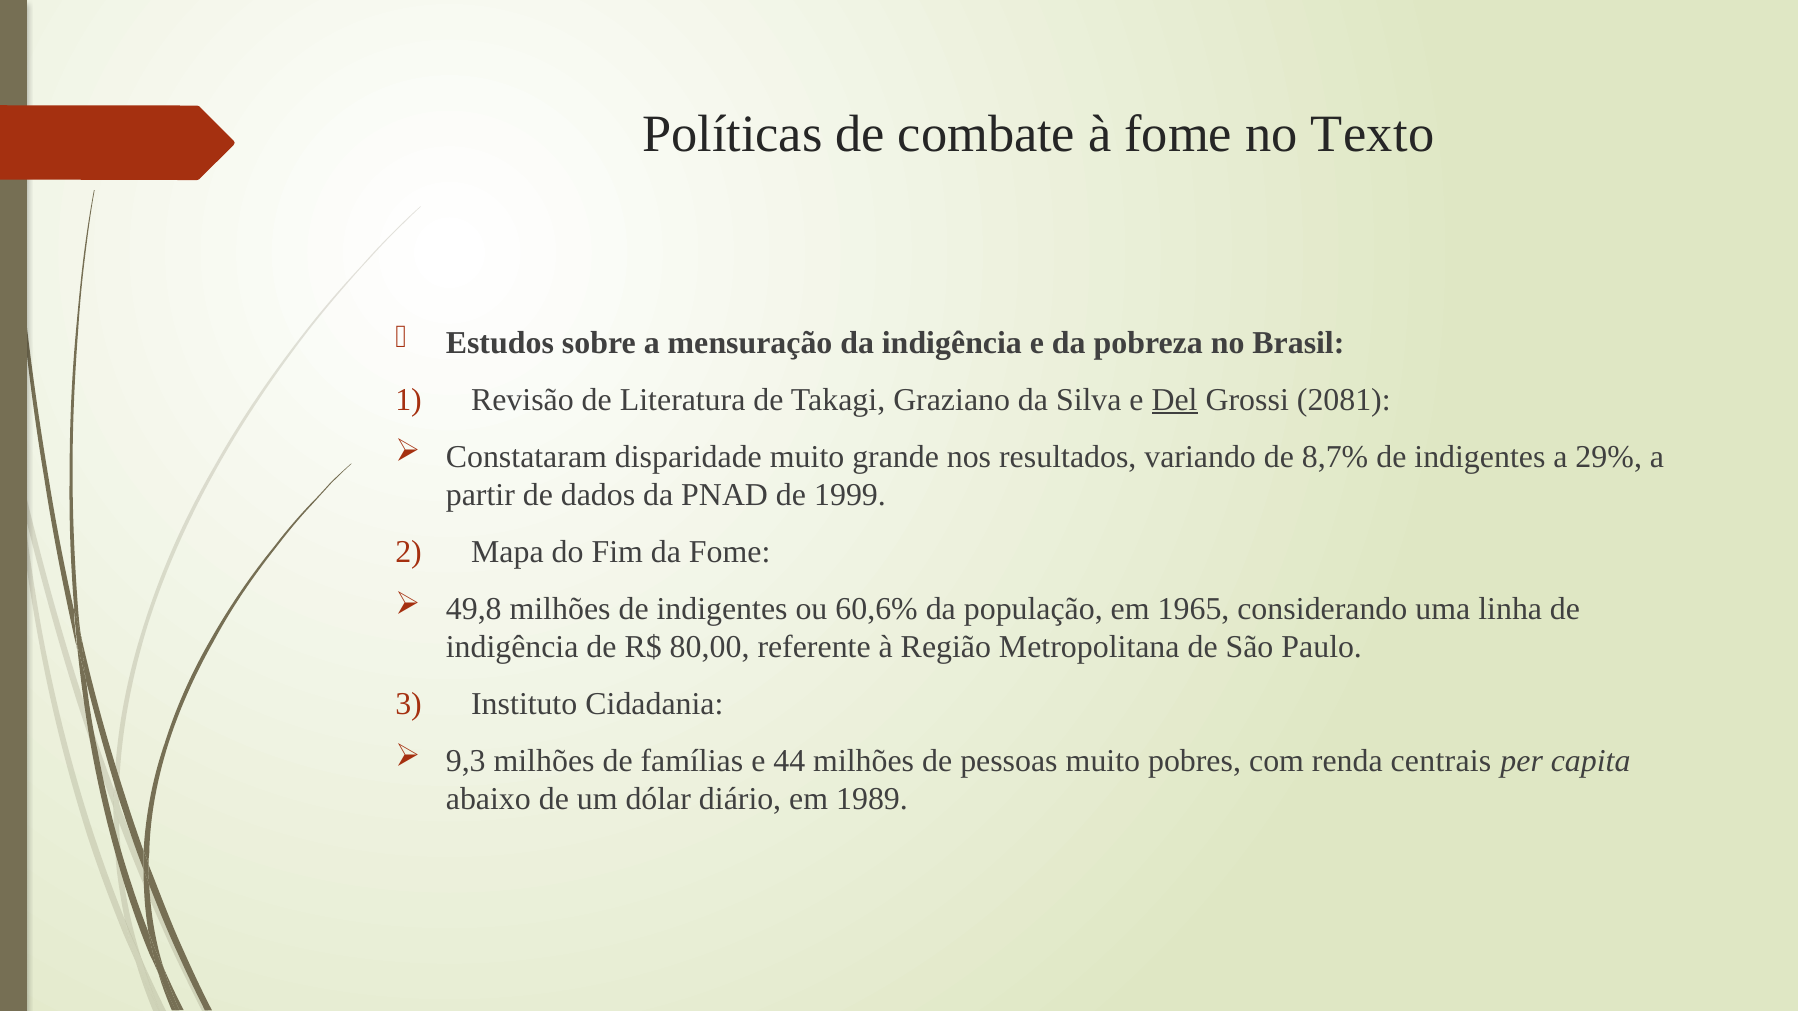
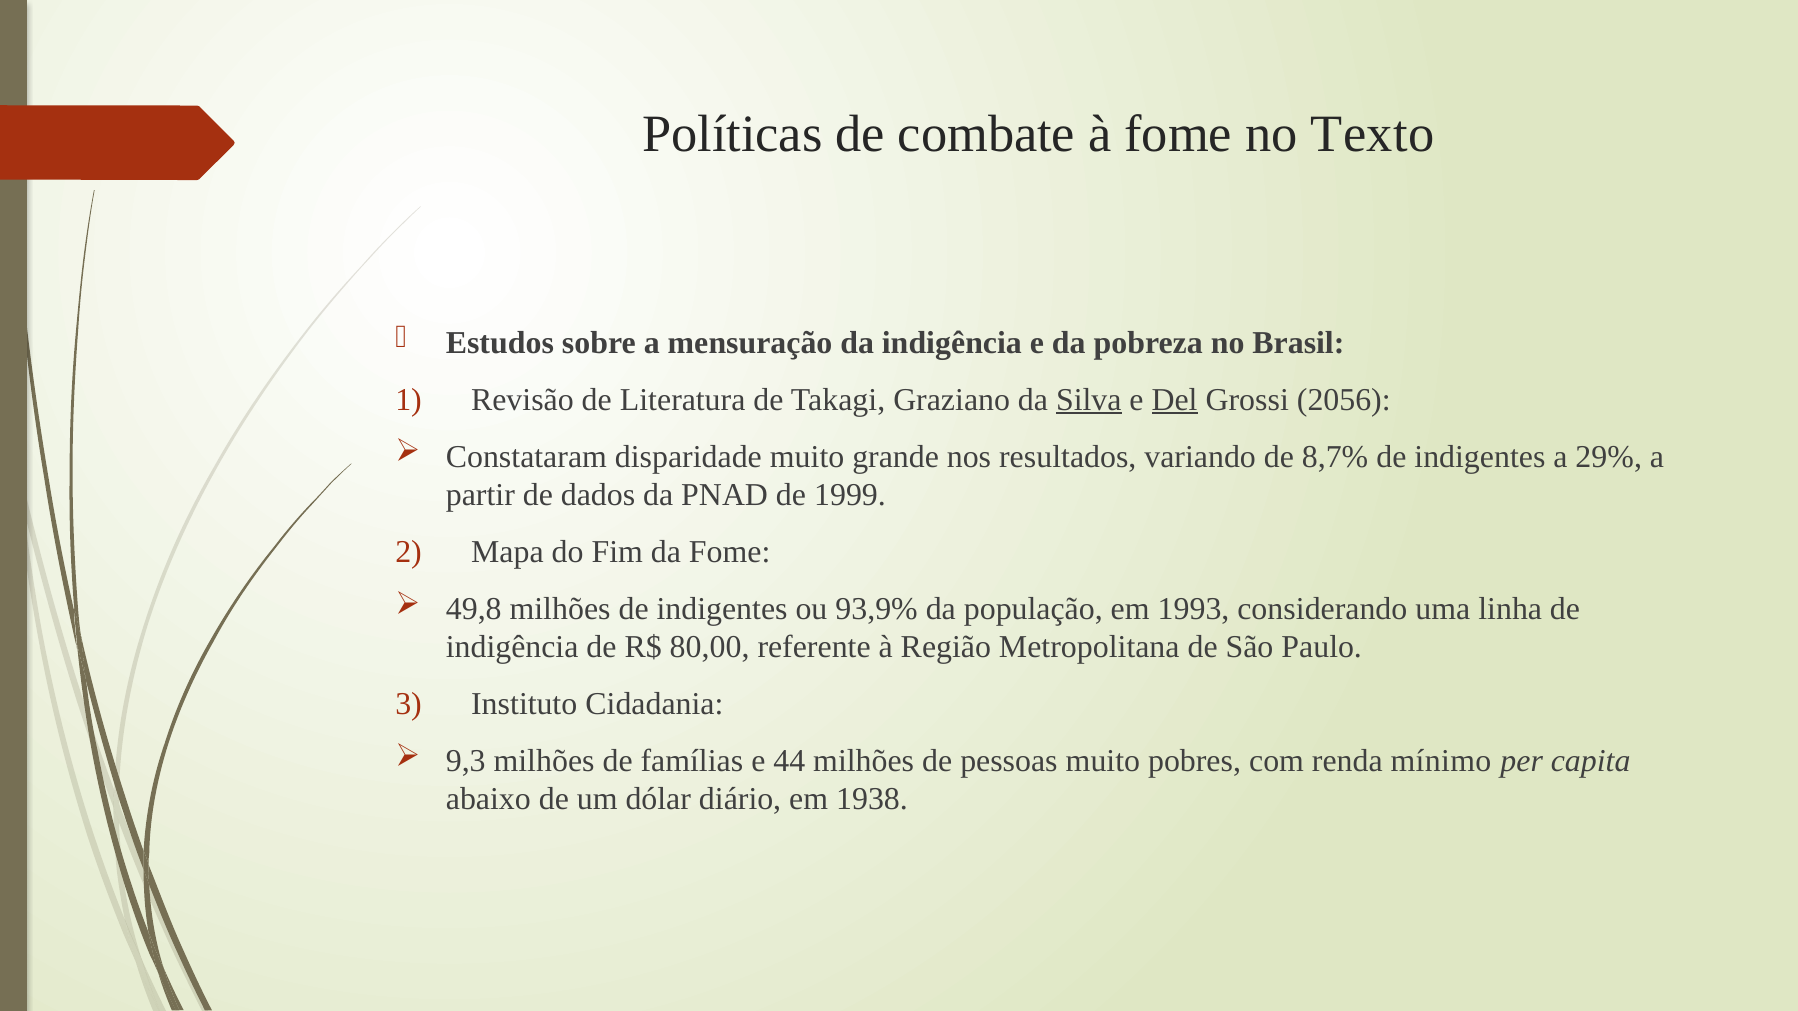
Silva underline: none -> present (1089, 400)
2081: 2081 -> 2056 (1344, 400)
60,6%: 60,6% -> 93,9% (877, 609)
1965: 1965 -> 1993 (1194, 609)
centrais: centrais -> mínimo (1441, 761)
1989: 1989 -> 1938 (872, 800)
